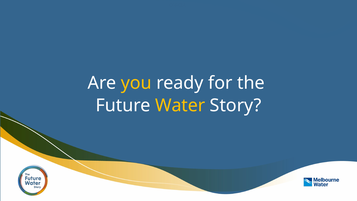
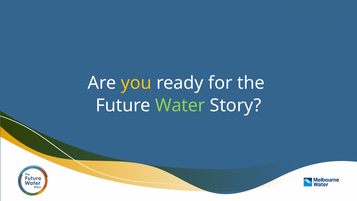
Water colour: yellow -> light green (180, 105)
